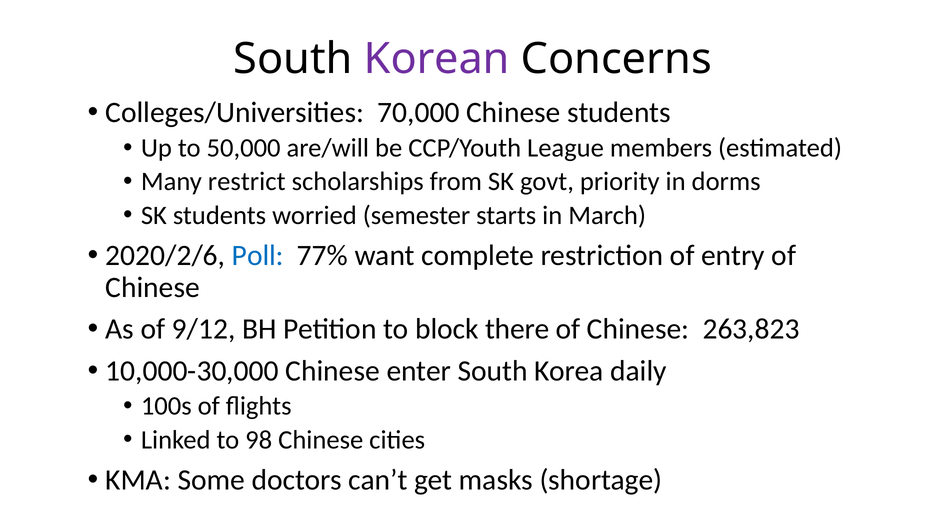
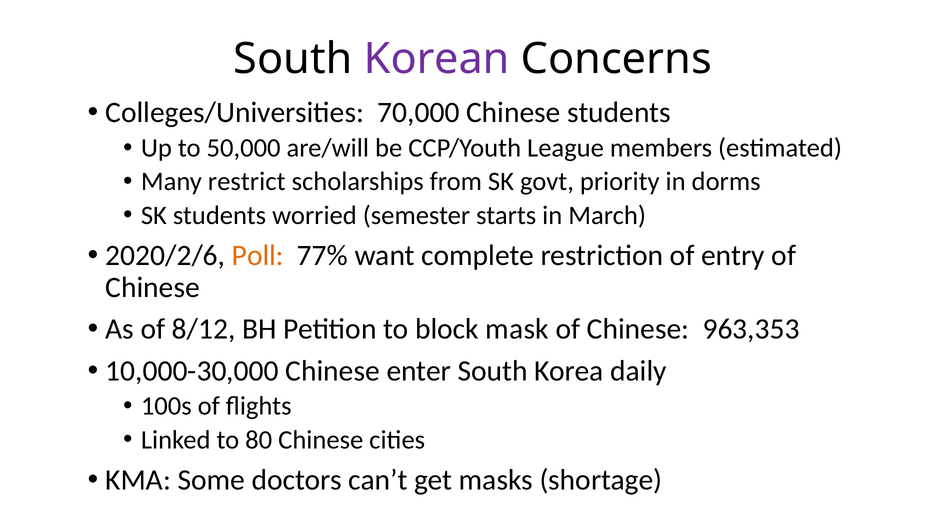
Poll colour: blue -> orange (258, 255)
9/12: 9/12 -> 8/12 (204, 329)
there: there -> mask (517, 329)
263,823: 263,823 -> 963,353 (751, 329)
98: 98 -> 80 (259, 440)
